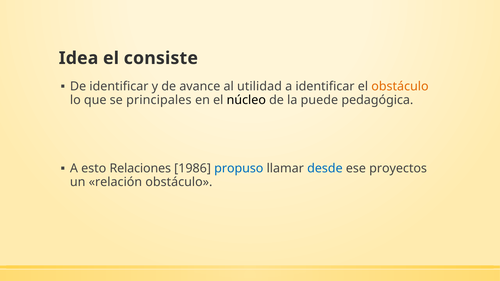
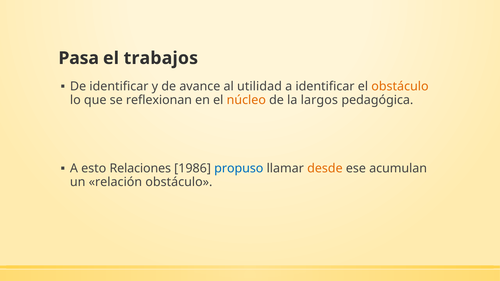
Idea: Idea -> Pasa (79, 58)
consiste: consiste -> trabajos (161, 58)
principales: principales -> reflexionan (159, 100)
núcleo colour: black -> orange (246, 100)
puede: puede -> largos (319, 100)
desde colour: blue -> orange (325, 169)
proyectos: proyectos -> acumulan (398, 169)
